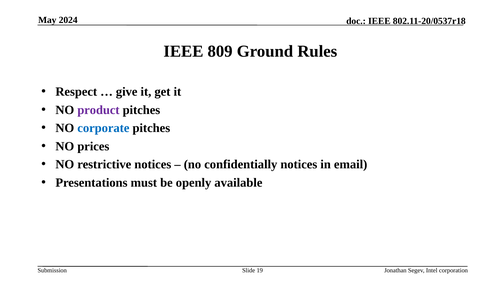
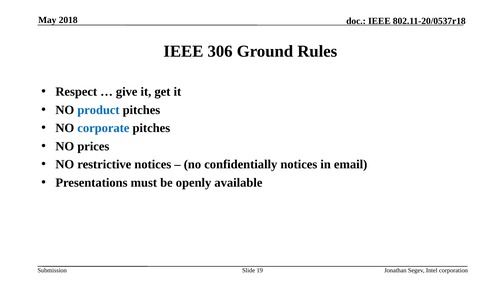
2024: 2024 -> 2018 (68, 20)
809: 809 -> 306 (220, 51)
product colour: purple -> blue (98, 110)
